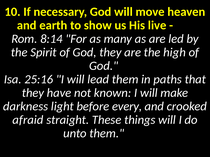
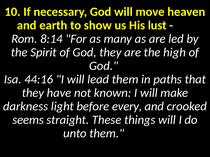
live: live -> lust (157, 25)
25:16: 25:16 -> 44:16 (39, 80)
afraid: afraid -> seems (28, 120)
